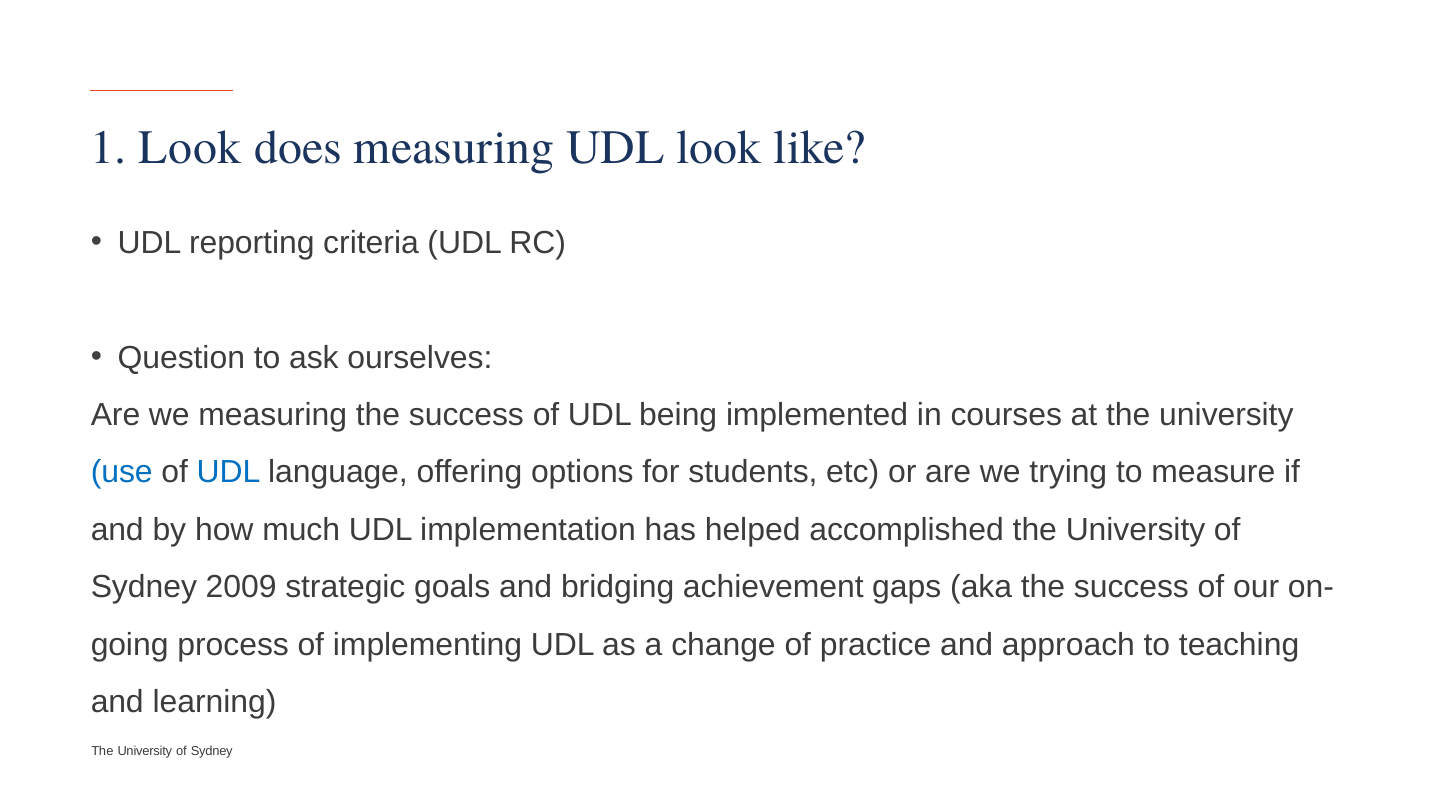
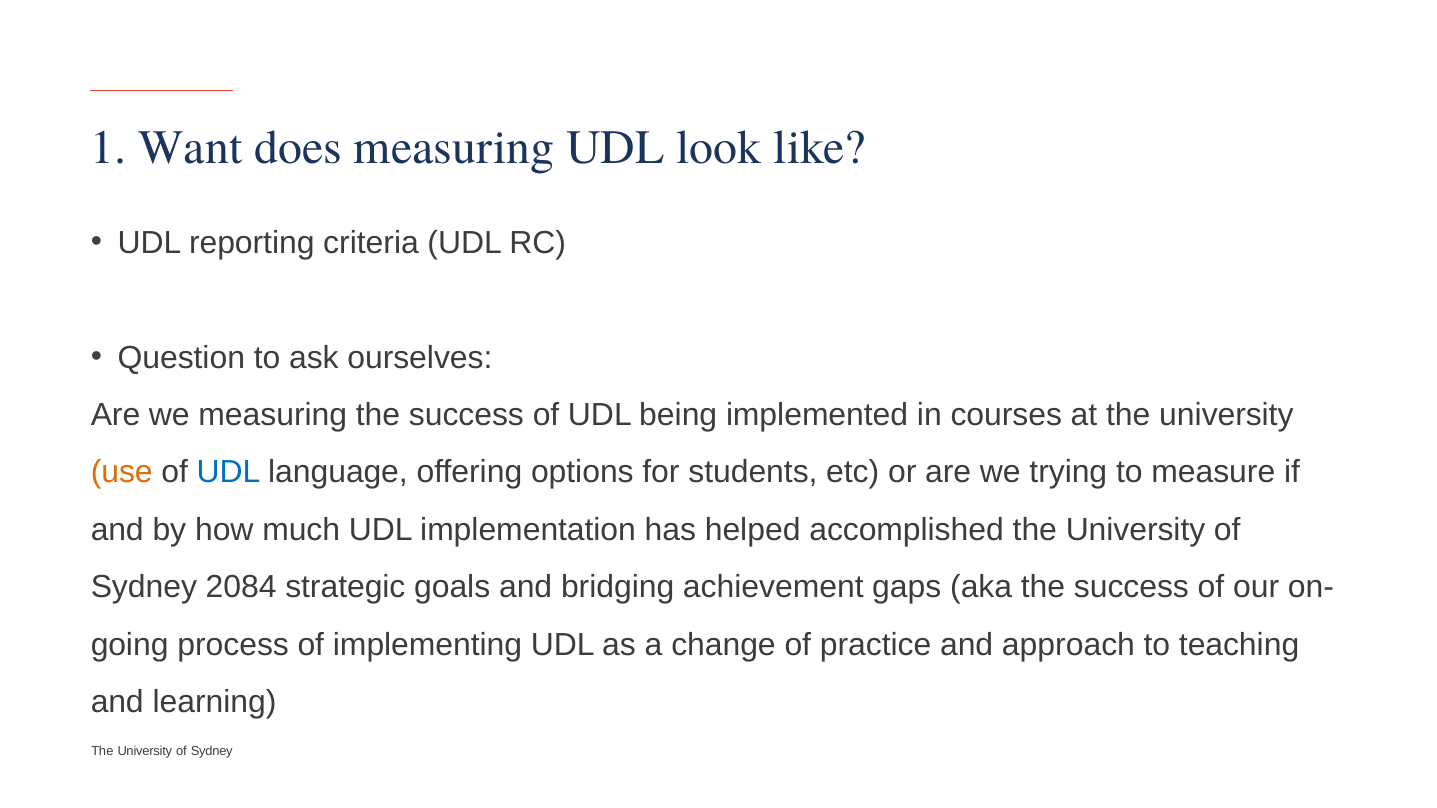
1 Look: Look -> Want (191, 148)
use colour: blue -> orange (122, 473)
2009: 2009 -> 2084 (241, 587)
